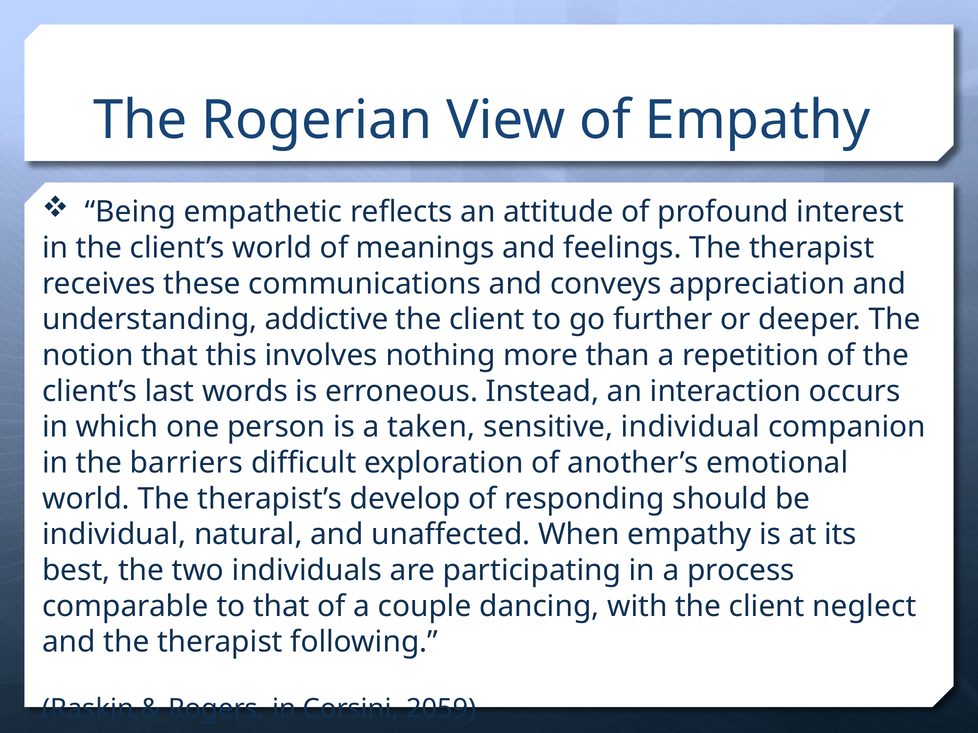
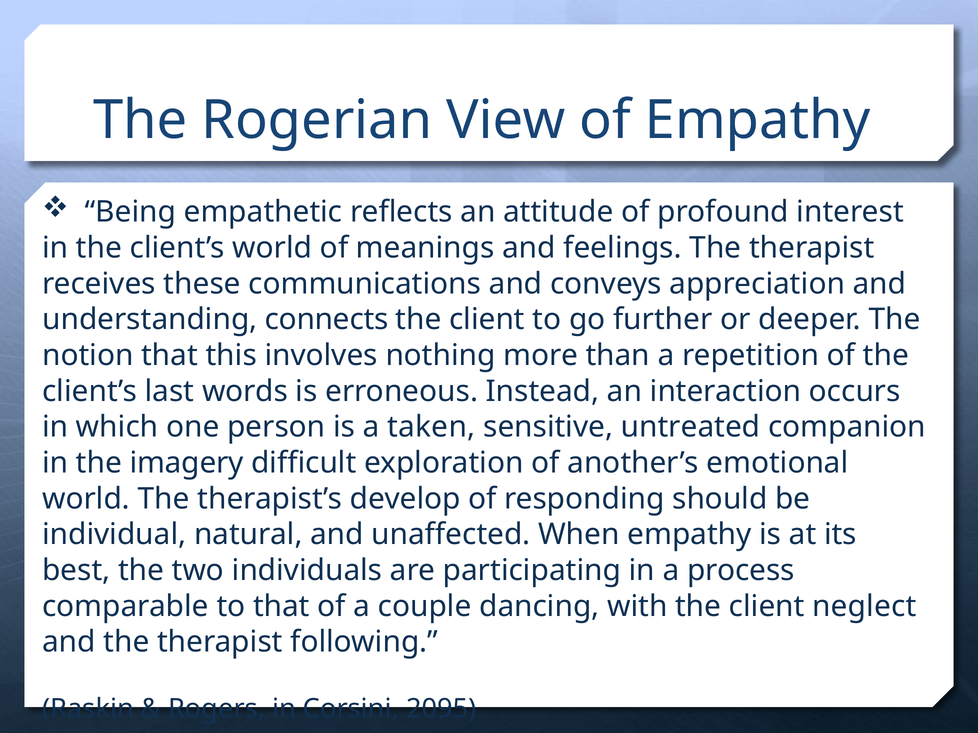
addictive: addictive -> connects (327, 320)
sensitive individual: individual -> untreated (691, 427)
barriers: barriers -> imagery (187, 463)
2059: 2059 -> 2095 (441, 709)
